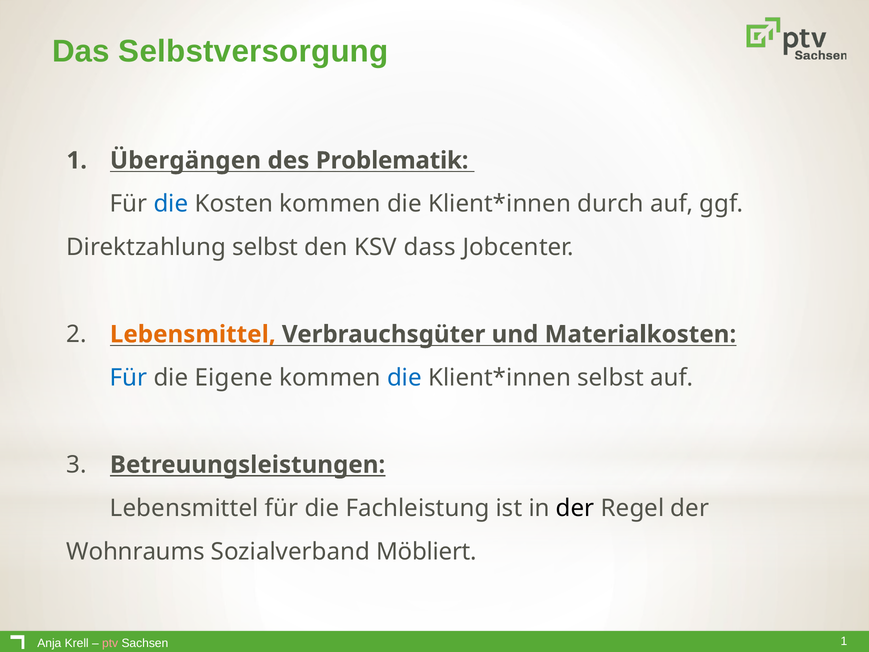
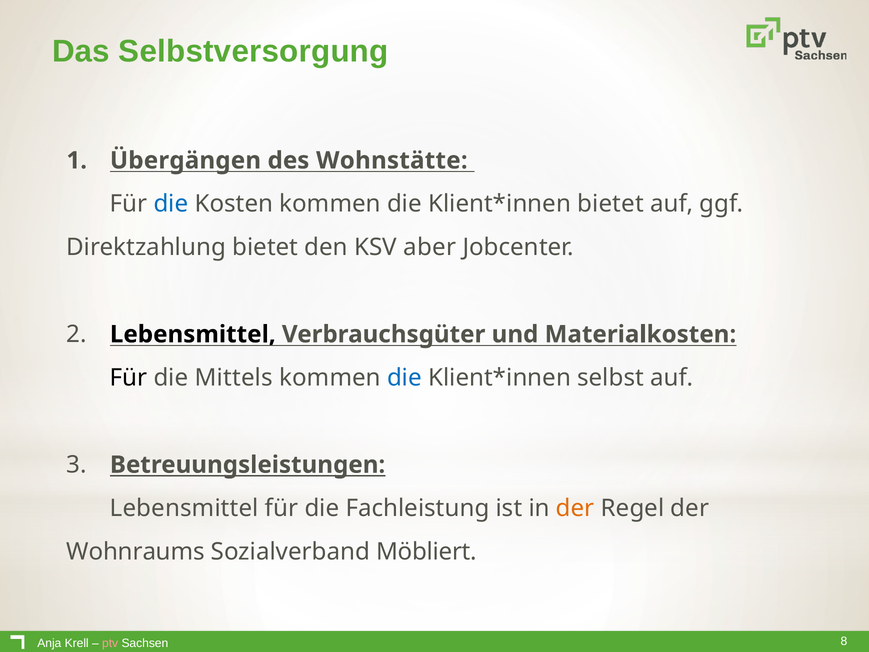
Problematik: Problematik -> Wohnstätte (392, 160)
durch: durch -> bietet (611, 204)
Direktzahlung selbst: selbst -> bietet (265, 247)
dass: dass -> aber (430, 247)
Lebensmittel colour: orange -> black (193, 334)
Für colour: blue -> black (129, 378)
Eigene: Eigene -> Mittels (234, 378)
der colour: black -> orange (575, 508)
Sachsen 1: 1 -> 8 (844, 641)
